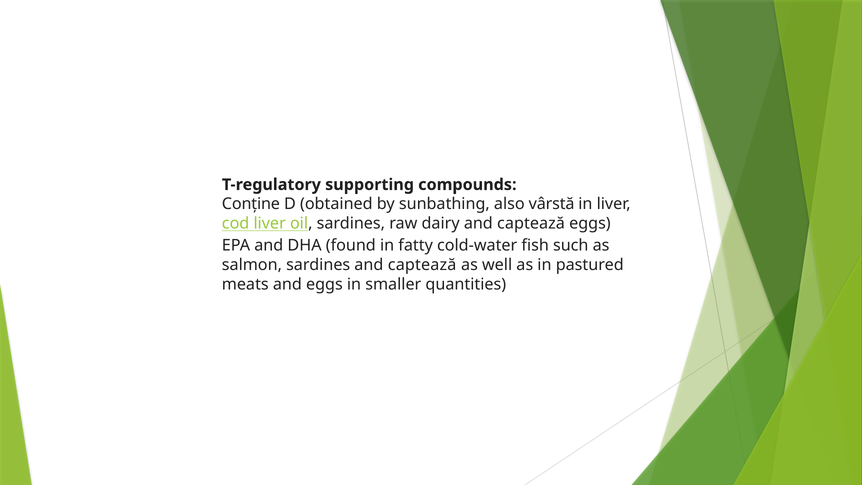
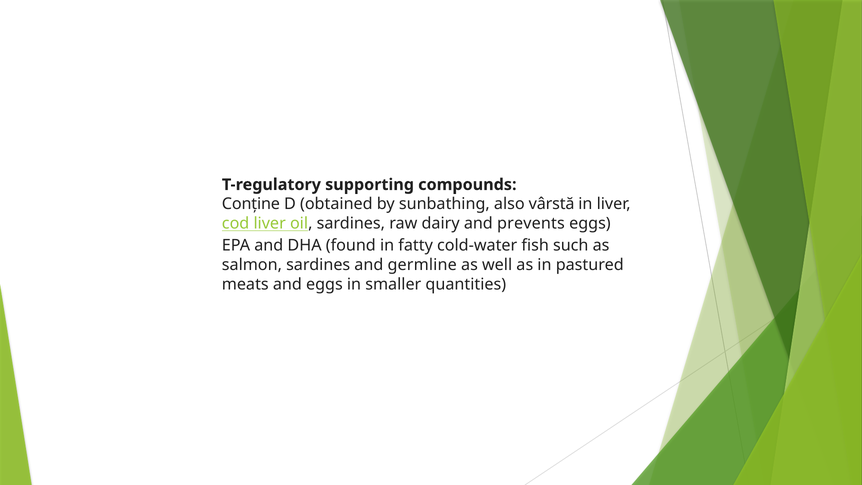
dairy and captează: captează -> prevents (531, 223)
sardines and captează: captează -> germline (422, 265)
